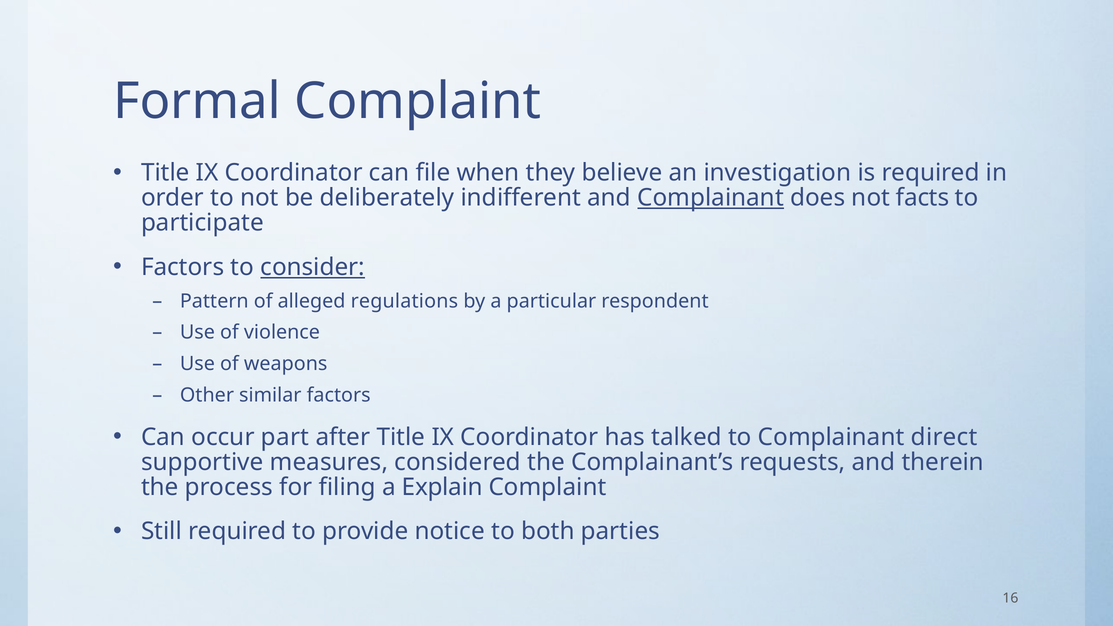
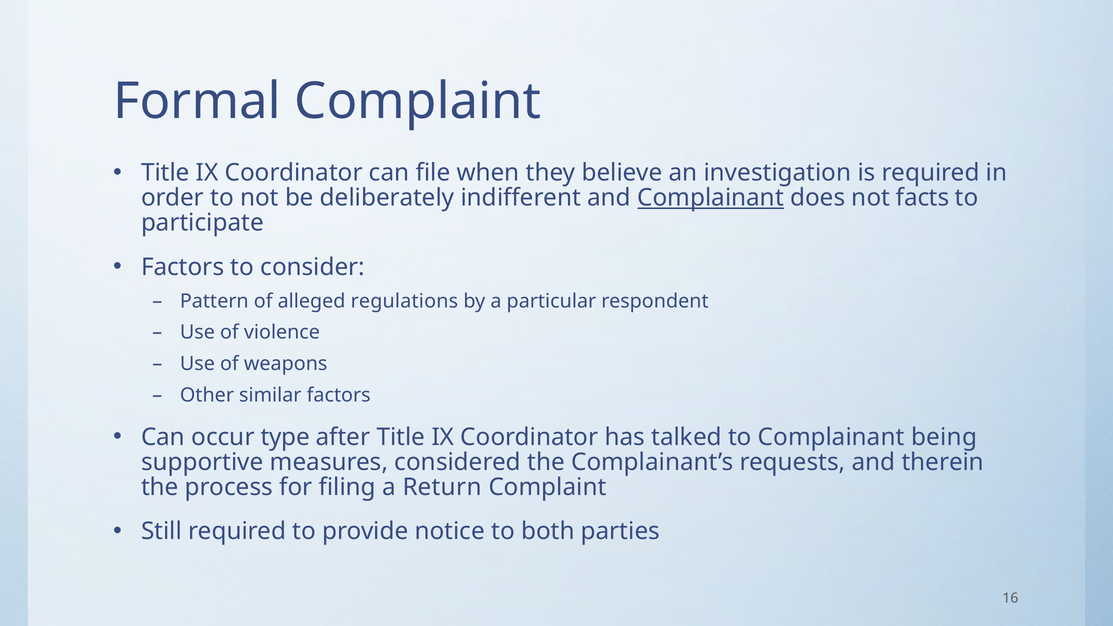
consider underline: present -> none (313, 267)
part: part -> type (285, 437)
direct: direct -> being (944, 437)
Explain: Explain -> Return (442, 487)
